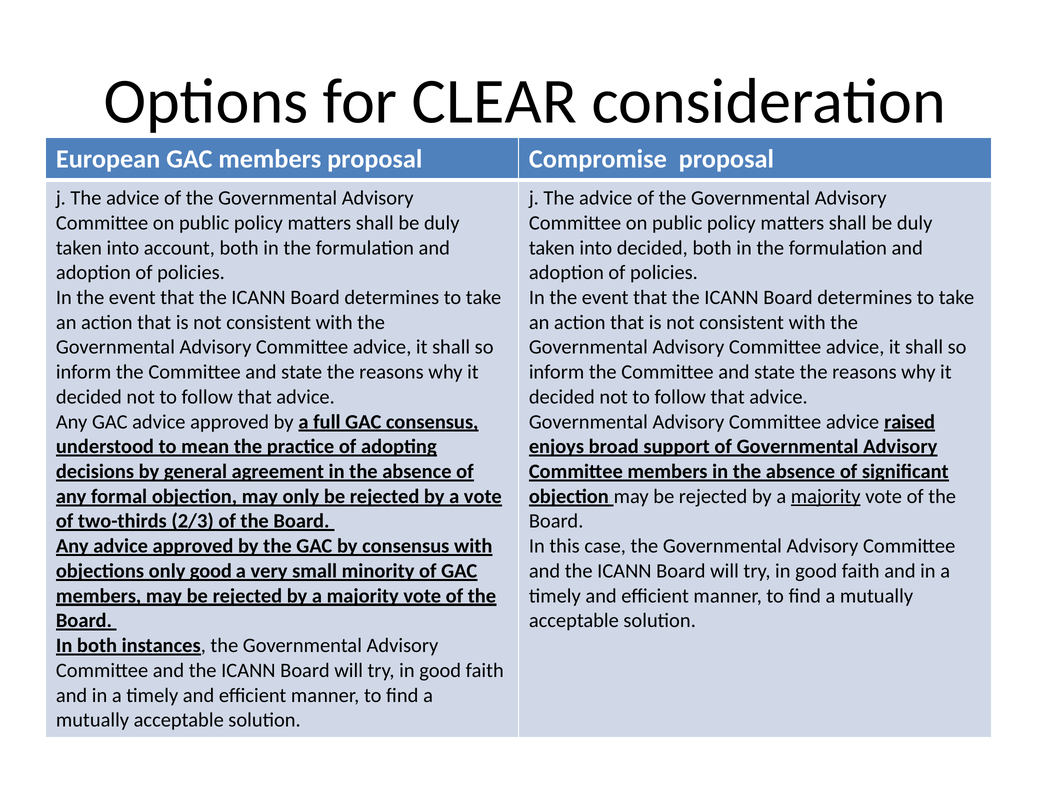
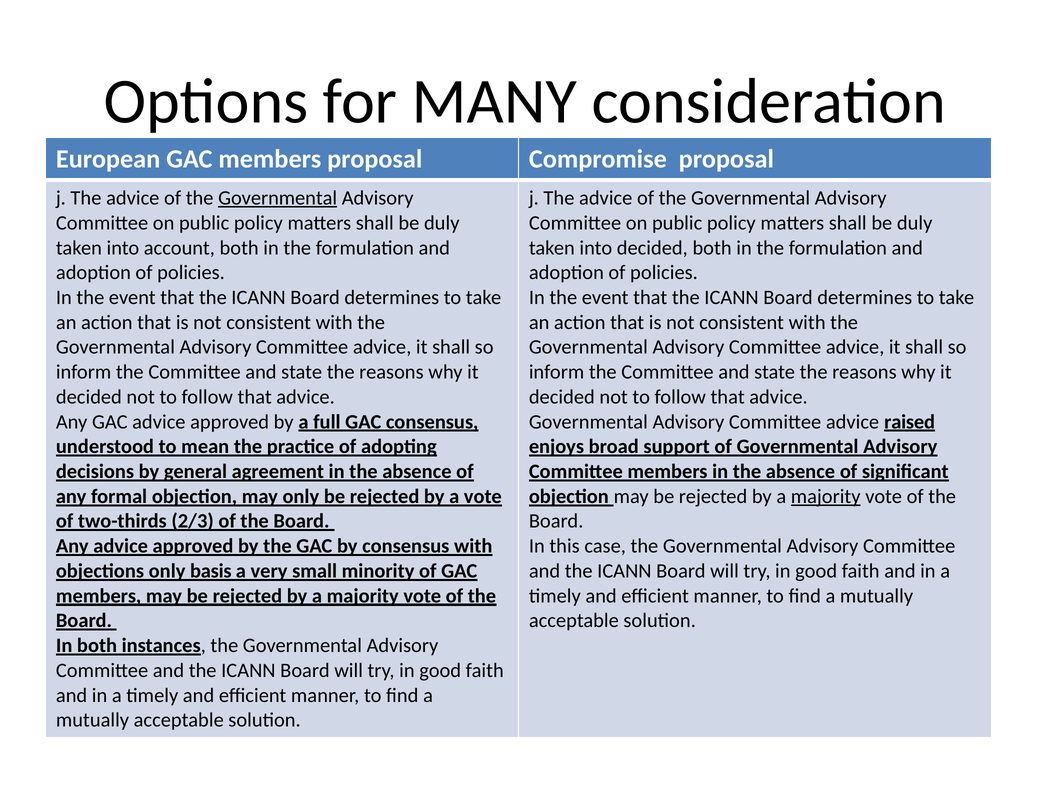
CLEAR: CLEAR -> MANY (494, 102)
Governmental underline: none -> present (278, 198)
only good: good -> basis (211, 571)
